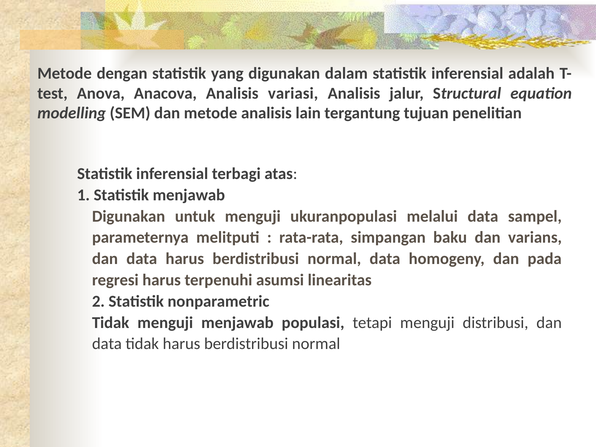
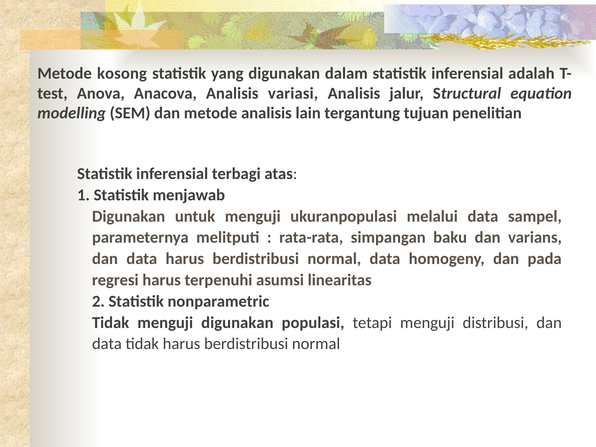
dengan: dengan -> kosong (122, 73)
menguji menjawab: menjawab -> digunakan (237, 323)
